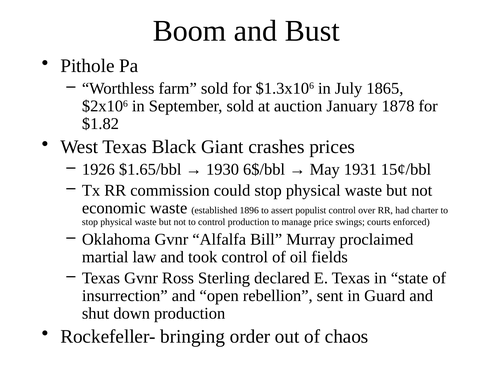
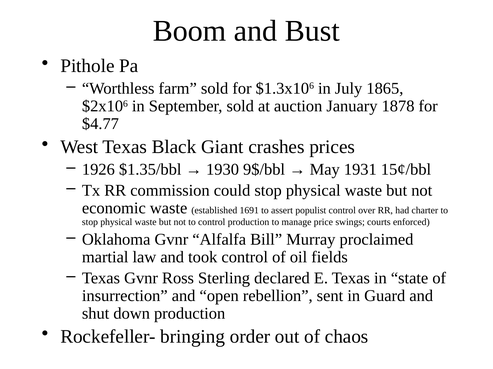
$1.82: $1.82 -> $4.77 (100, 124)
$1.65/bbl: $1.65/bbl -> $1.35/bbl (150, 170)
6$/bbl: 6$/bbl -> 9$/bbl (264, 170)
1896: 1896 -> 1691 (249, 211)
